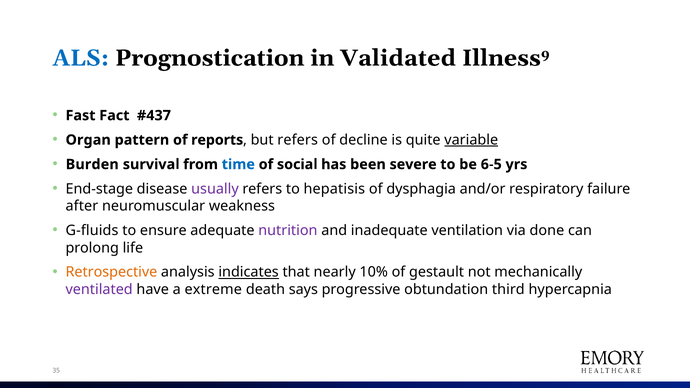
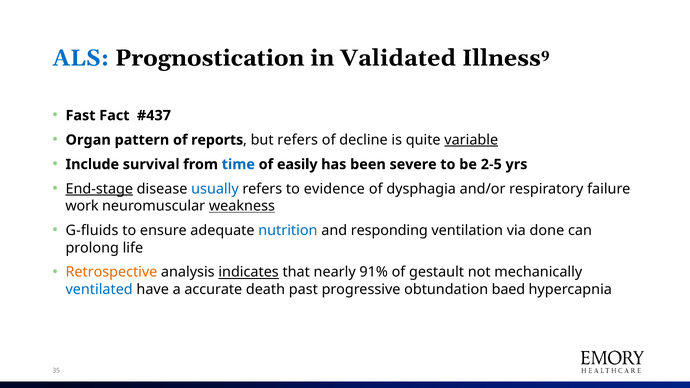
Burden: Burden -> Include (92, 164)
social: social -> easily (297, 164)
6-5: 6-5 -> 2-5 (491, 164)
End-stage underline: none -> present (99, 189)
usually colour: purple -> blue (215, 189)
hepatisis: hepatisis -> evidence (334, 189)
after: after -> work (82, 206)
weakness underline: none -> present (242, 206)
nutrition colour: purple -> blue (288, 231)
inadequate: inadequate -> responding (389, 231)
10%: 10% -> 91% (374, 272)
ventilated colour: purple -> blue (99, 290)
extreme: extreme -> accurate (213, 290)
says: says -> past (303, 290)
third: third -> baed (508, 290)
